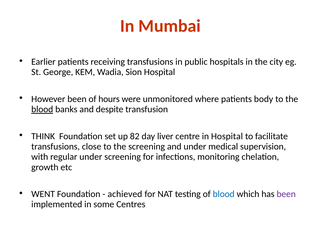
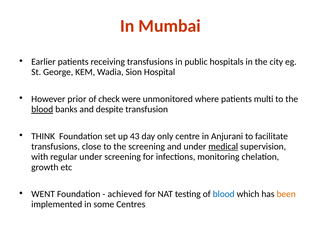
However been: been -> prior (77, 99)
hours: hours -> check (109, 99)
body: body -> multi (264, 99)
82: 82 -> 43 (135, 136)
liver: liver -> only (165, 136)
in Hospital: Hospital -> Anjurani (227, 136)
medical underline: none -> present (223, 146)
been colour: purple -> orange (286, 194)
